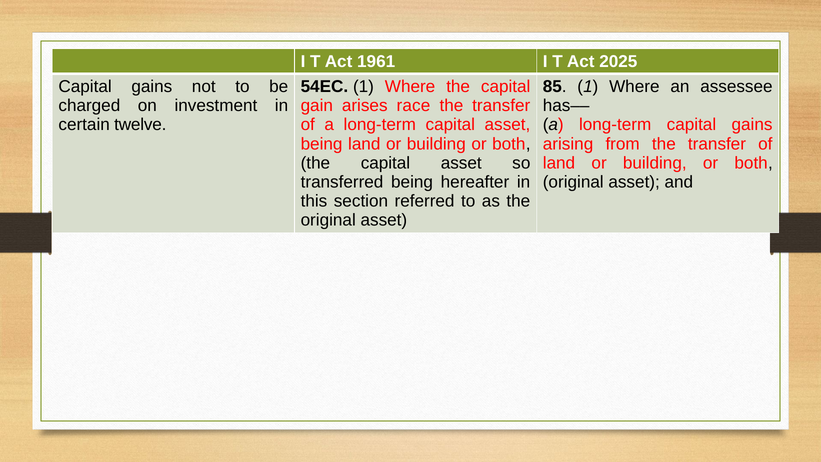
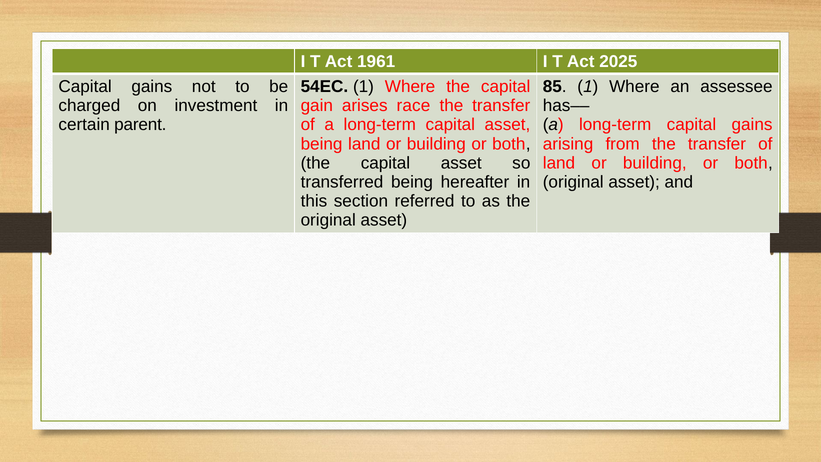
twelve: twelve -> parent (140, 125)
